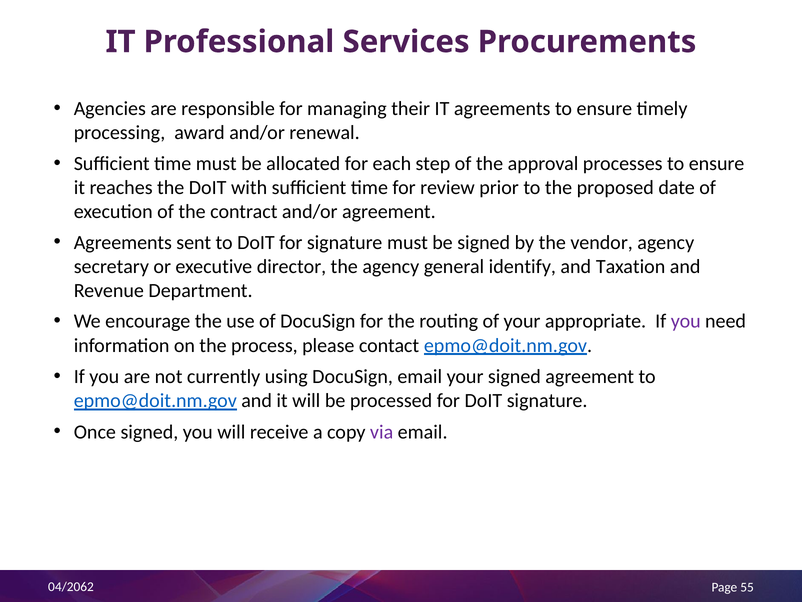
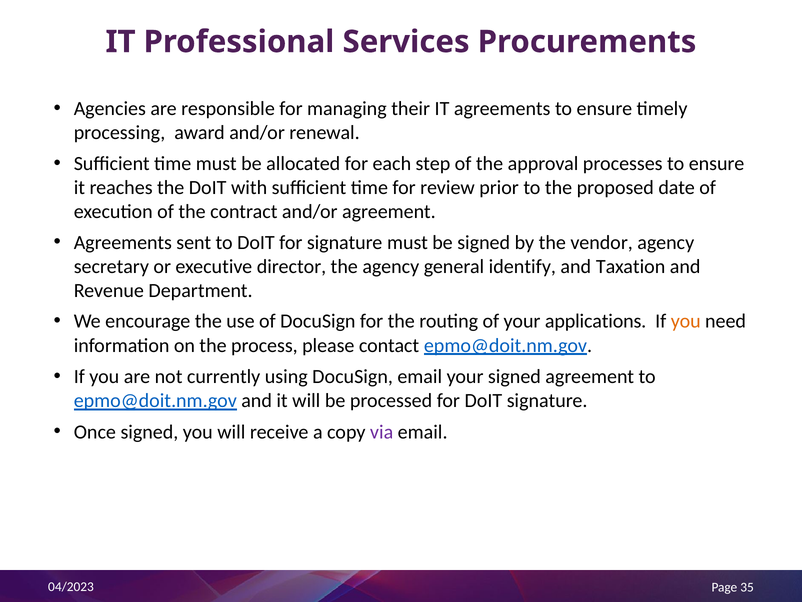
appropriate: appropriate -> applications (596, 321)
you colour: purple -> orange (686, 321)
04/2062: 04/2062 -> 04/2023 (71, 586)
55: 55 -> 35 (747, 587)
